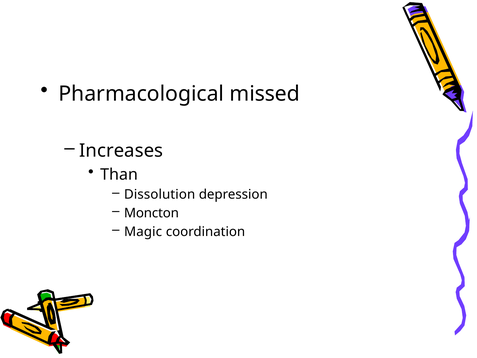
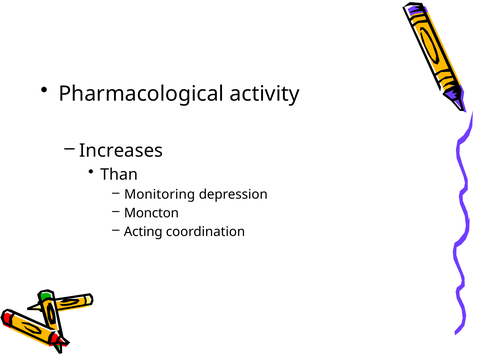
missed: missed -> activity (265, 94)
Dissolution: Dissolution -> Monitoring (160, 194)
Magic: Magic -> Acting (143, 231)
